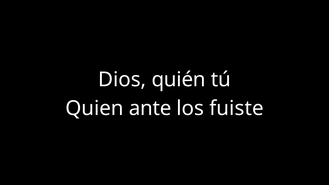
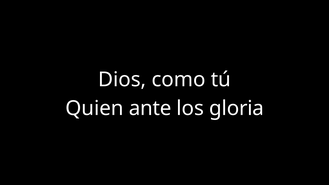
quién: quién -> como (178, 80)
fuiste: fuiste -> gloria (237, 108)
